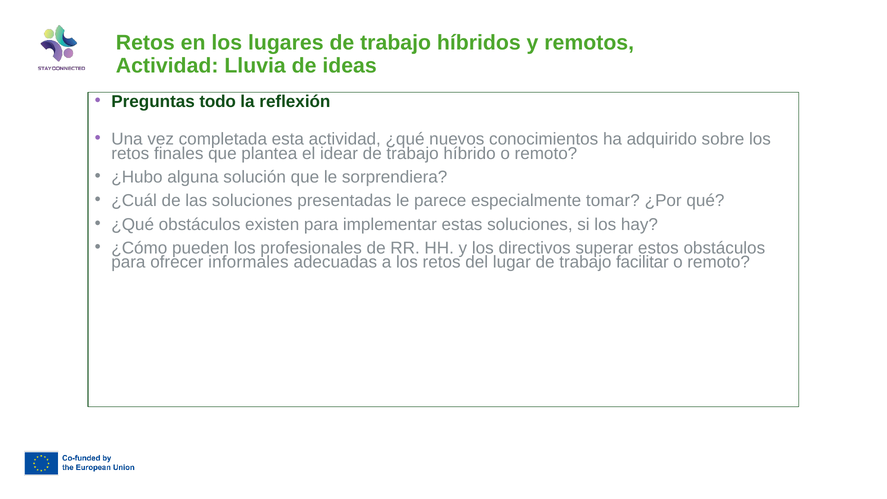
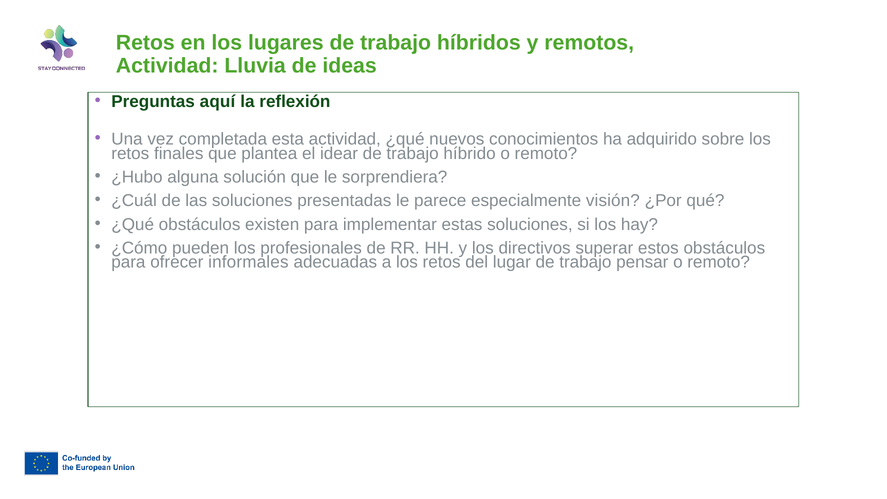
todo: todo -> aquí (218, 101)
tomar: tomar -> visión (613, 201)
facilitar: facilitar -> pensar (642, 262)
